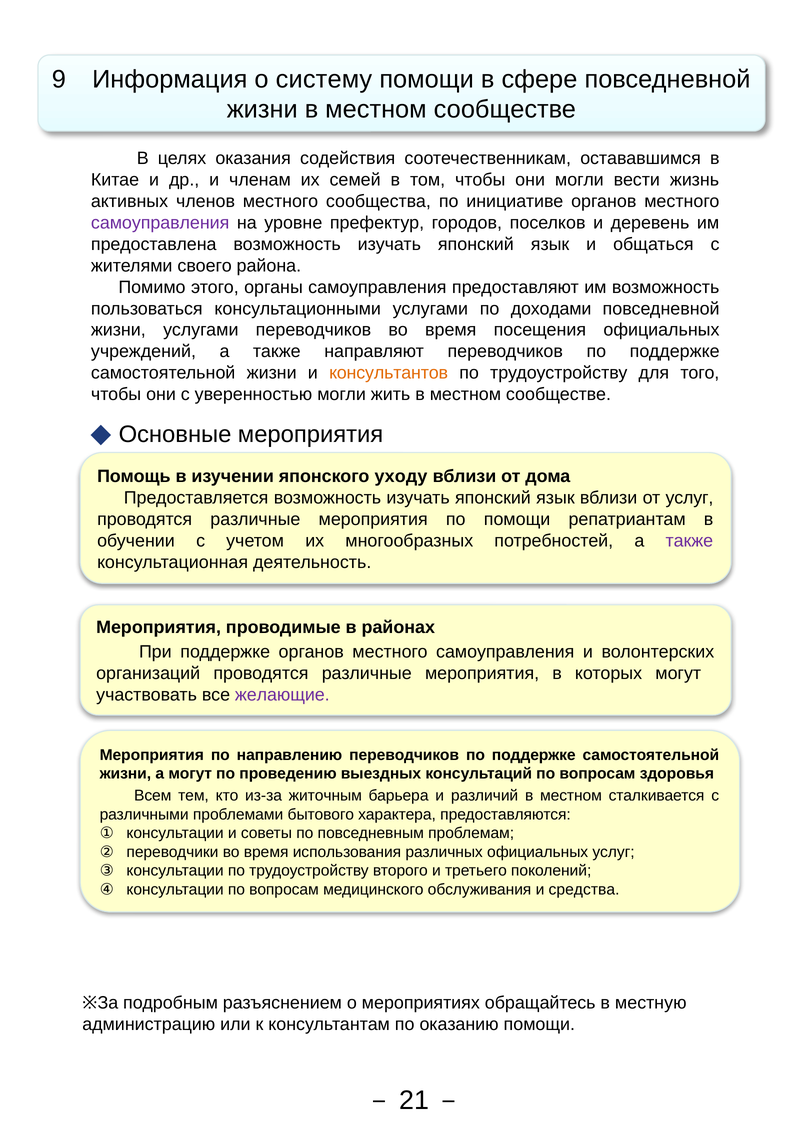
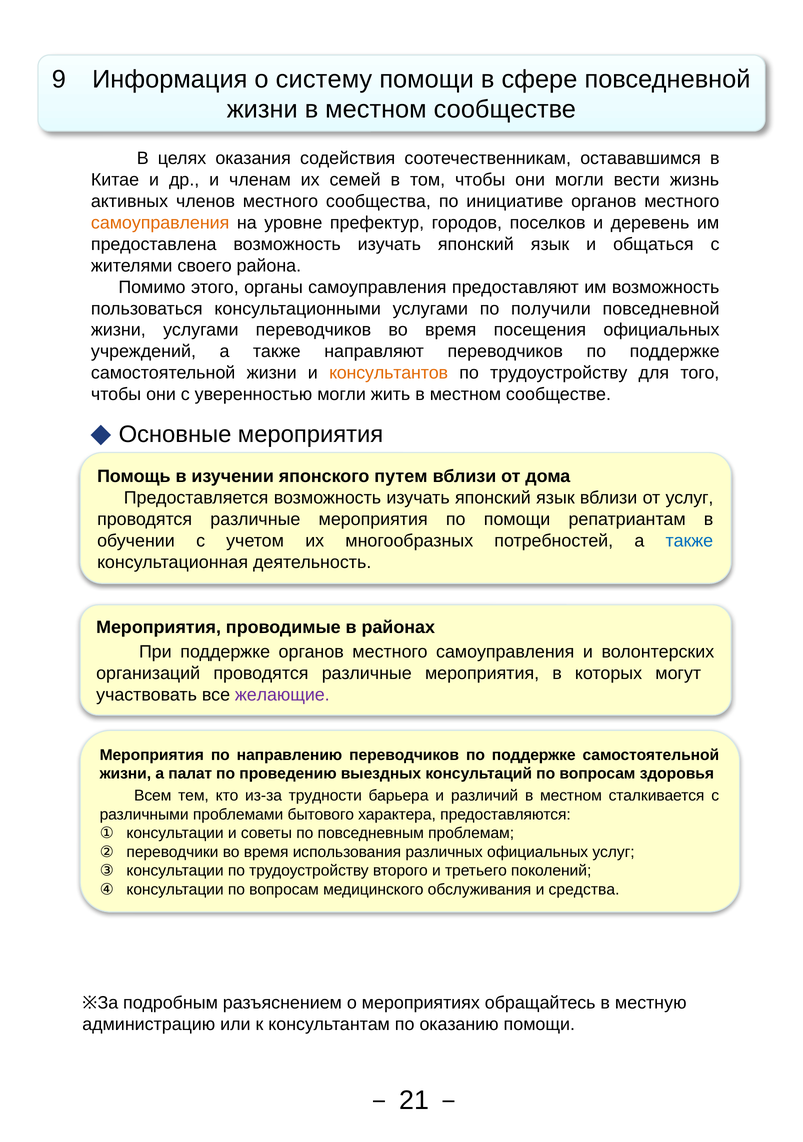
самоуправления colour: purple -> orange (160, 223)
доходами: доходами -> получили (551, 308)
уходу: уходу -> путем (401, 476)
также colour: purple -> blue (689, 540)
а могут: могут -> палат (190, 773)
житочным: житочным -> трудности (325, 795)
